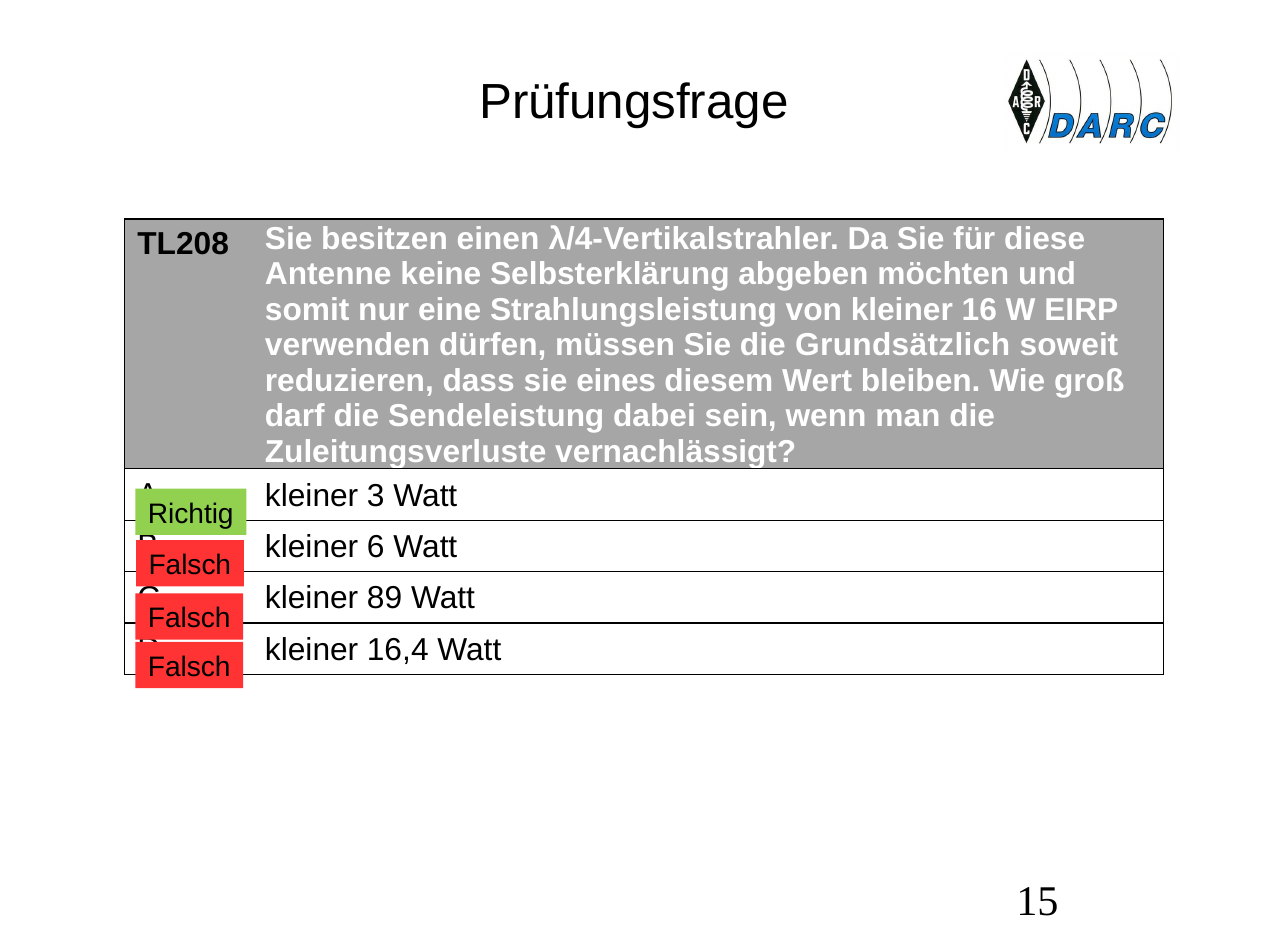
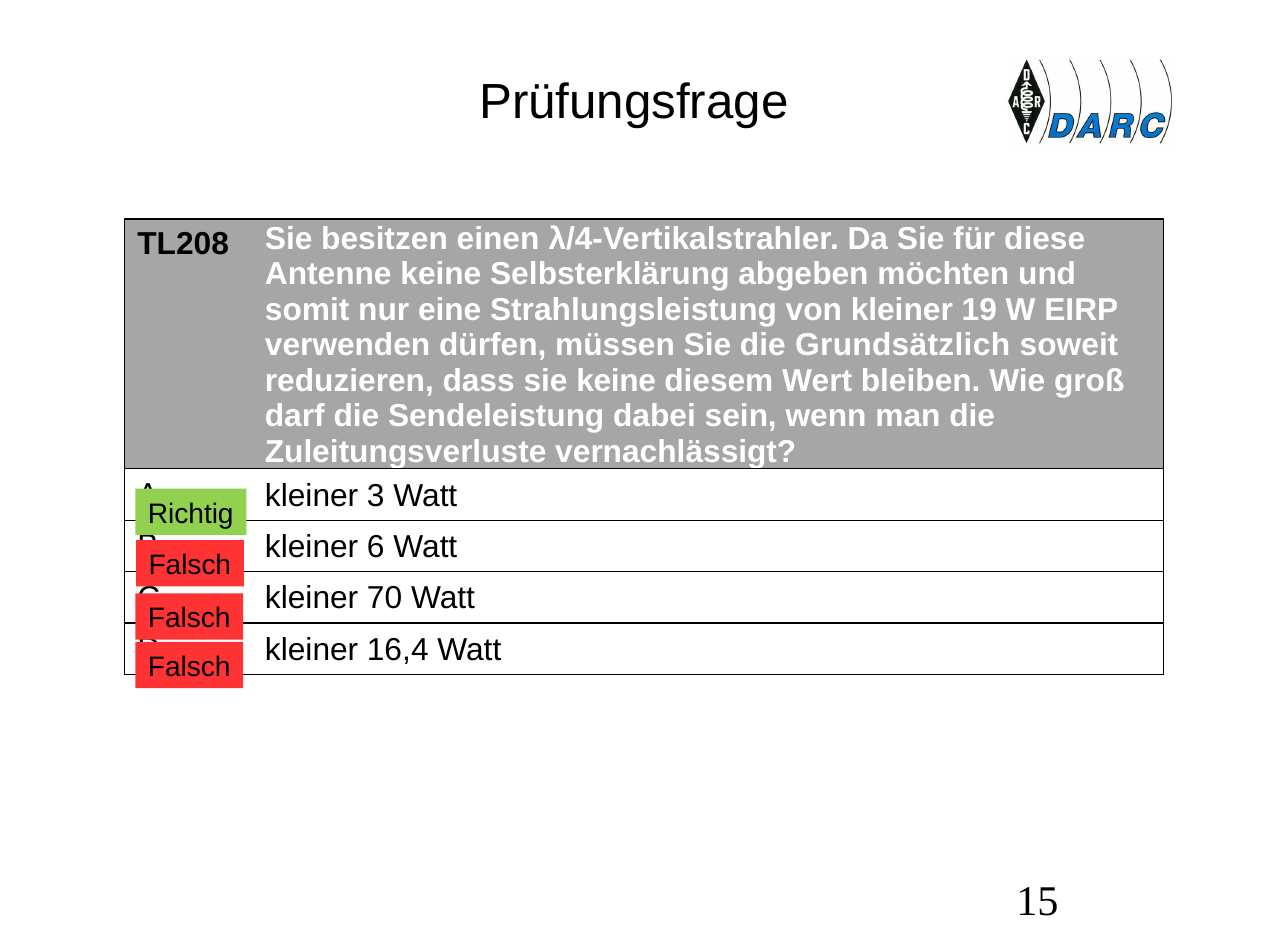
16: 16 -> 19 (979, 310)
sie eines: eines -> keine (616, 381)
89: 89 -> 70 (385, 599)
